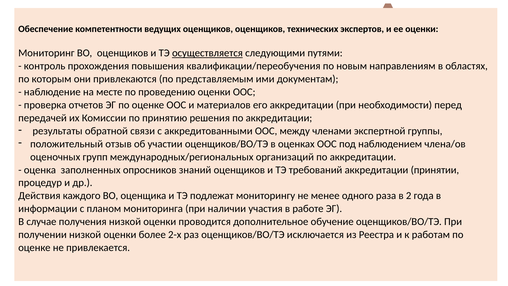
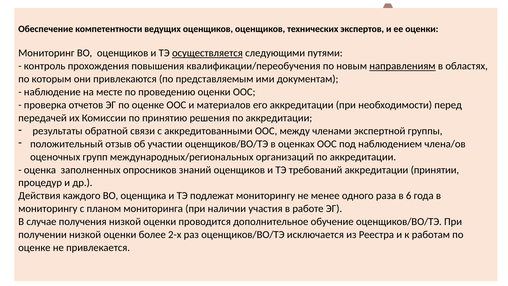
направлениям underline: none -> present (402, 66)
2: 2 -> 6 (409, 196)
информации: информации -> мониторингу (48, 209)
